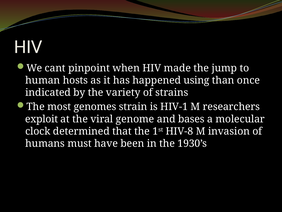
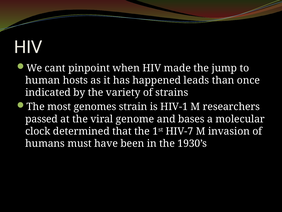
using: using -> leads (196, 80)
exploit: exploit -> passed (42, 119)
HIV-8: HIV-8 -> HIV-7 (179, 131)
